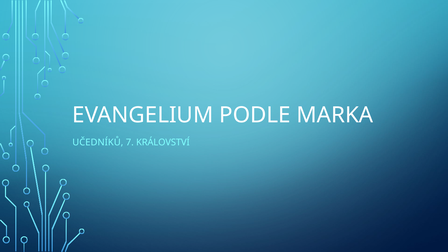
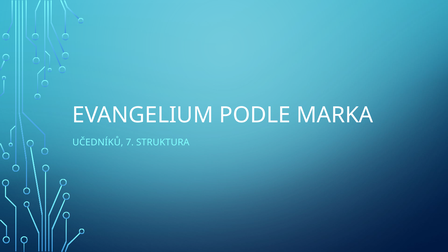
KRÁLOVSTVÍ: KRÁLOVSTVÍ -> STRUKTURA (163, 143)
